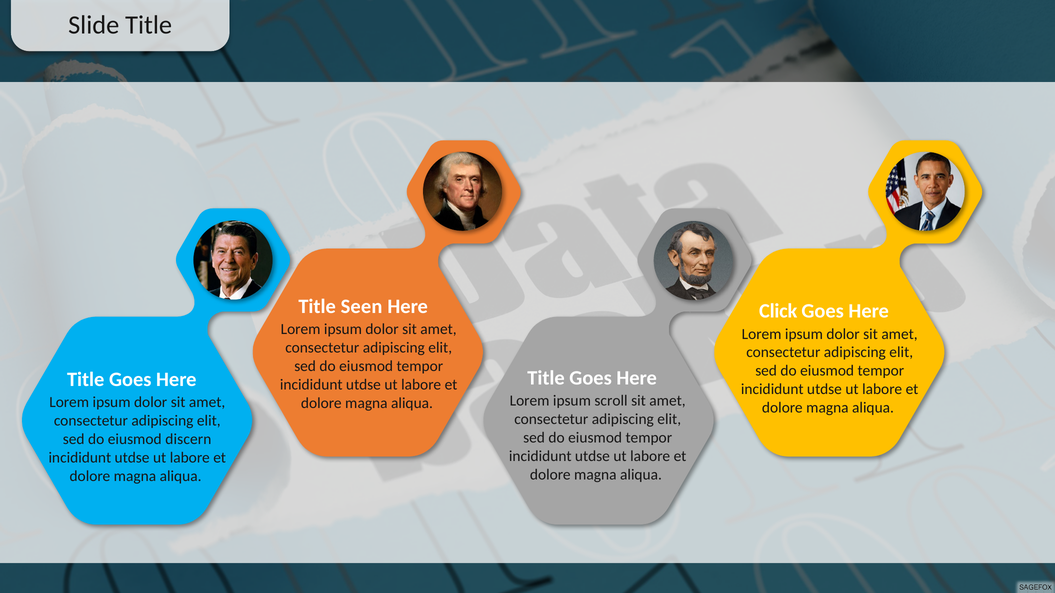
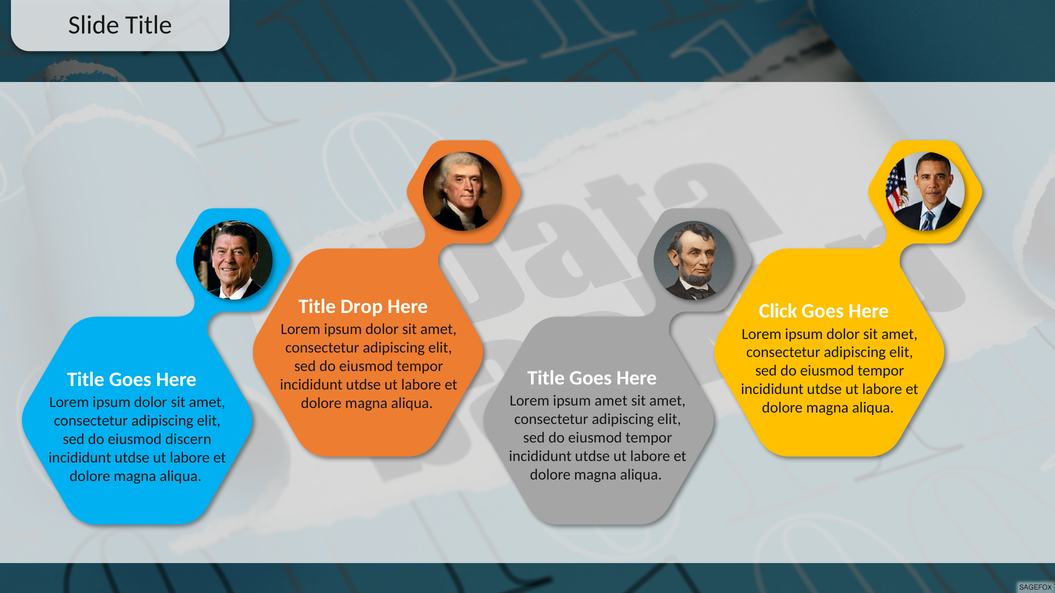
Seen: Seen -> Drop (362, 307)
ipsum scroll: scroll -> amet (611, 401)
